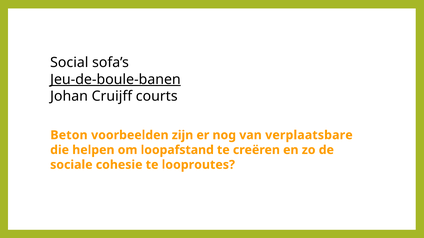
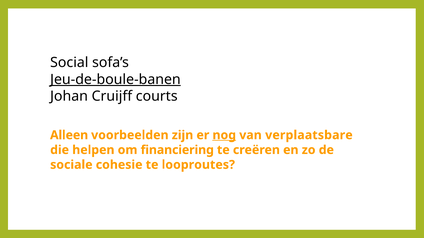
Beton: Beton -> Alleen (69, 135)
nog underline: none -> present (224, 135)
loopafstand: loopafstand -> financiering (177, 150)
